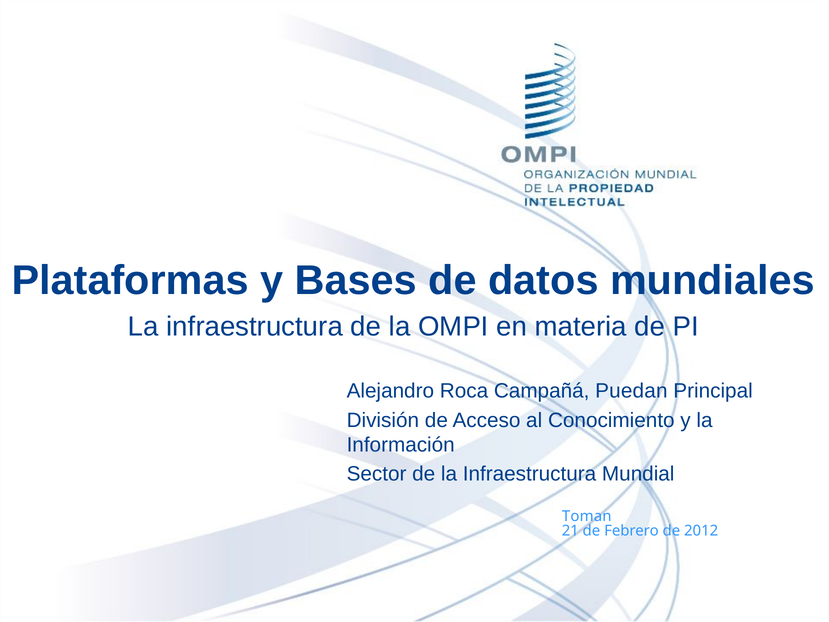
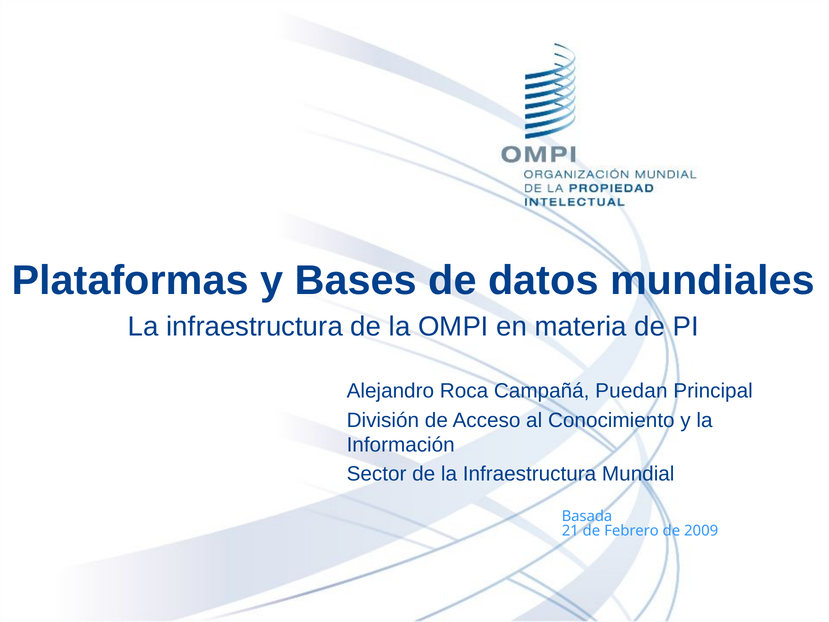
Toman: Toman -> Basada (587, 516)
2012: 2012 -> 2009 (701, 531)
